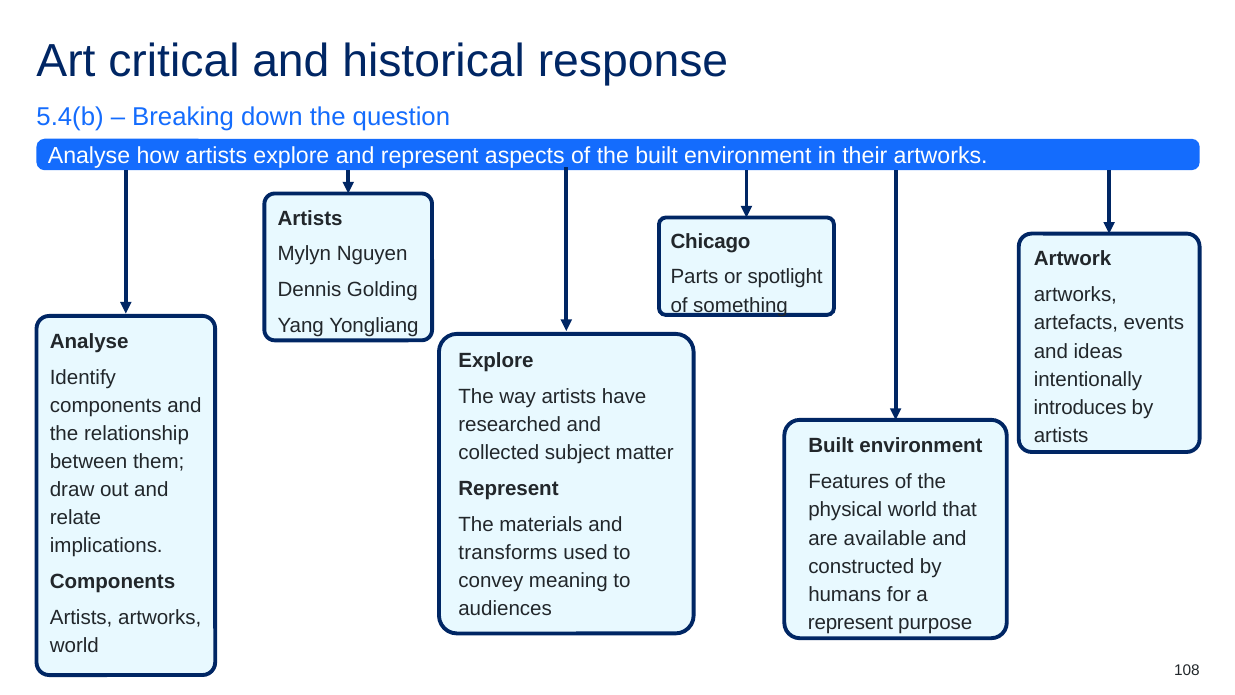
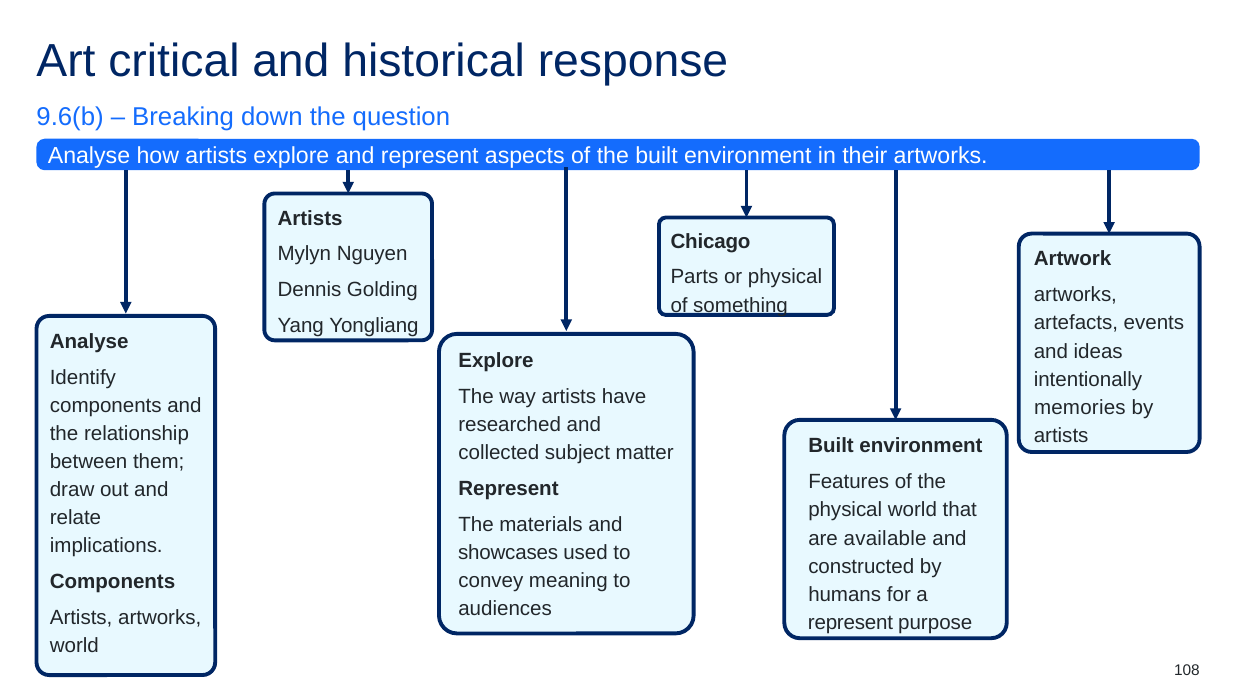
5.4(b: 5.4(b -> 9.6(b (70, 117)
or spotlight: spotlight -> physical (785, 277)
introduces: introduces -> memories (1080, 407)
transforms: transforms -> showcases (508, 553)
